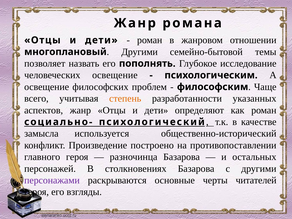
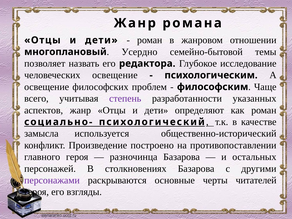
Другими: Другими -> Усердно (139, 52)
пополнять: пополнять -> редактора (147, 63)
степень colour: orange -> purple (125, 99)
